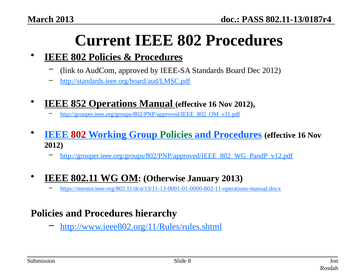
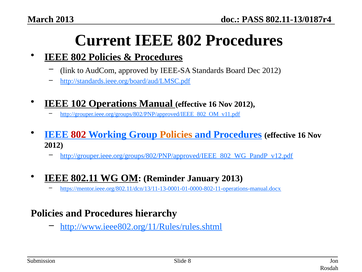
852: 852 -> 102 (78, 103)
Policies colour: green -> orange (176, 134)
Otherwise: Otherwise -> Reminder (164, 178)
